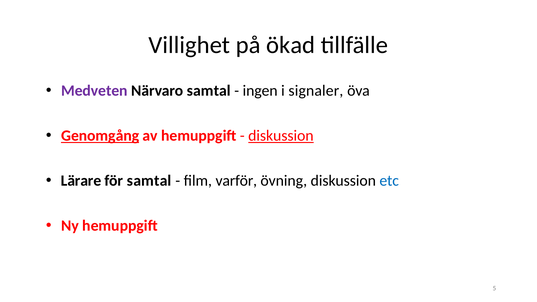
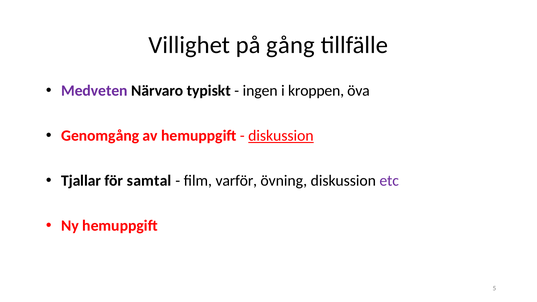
ökad: ökad -> gång (291, 45)
Närvaro samtal: samtal -> typiskt (209, 91)
signaler: signaler -> kroppen (316, 91)
Genomgång underline: present -> none (100, 136)
Lärare: Lärare -> Tjallar (81, 181)
etc colour: blue -> purple (389, 181)
